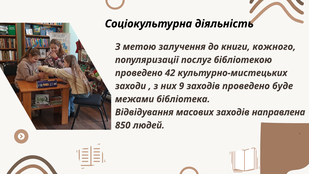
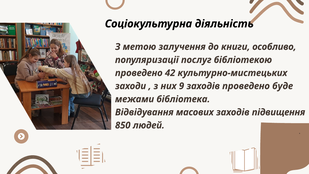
кожного: кожного -> особливо (274, 47)
направлена: направлена -> підвищення (279, 112)
